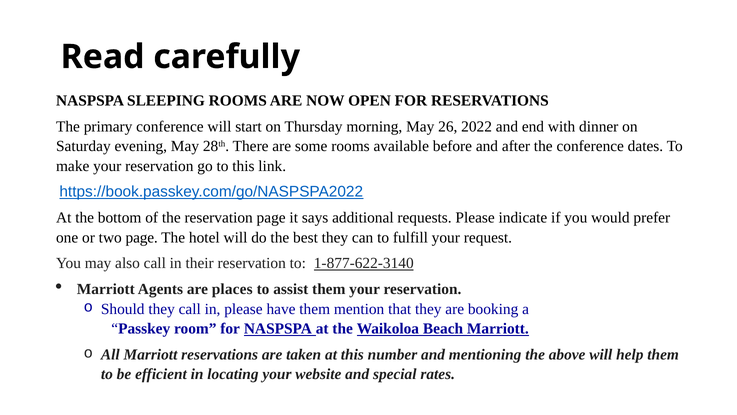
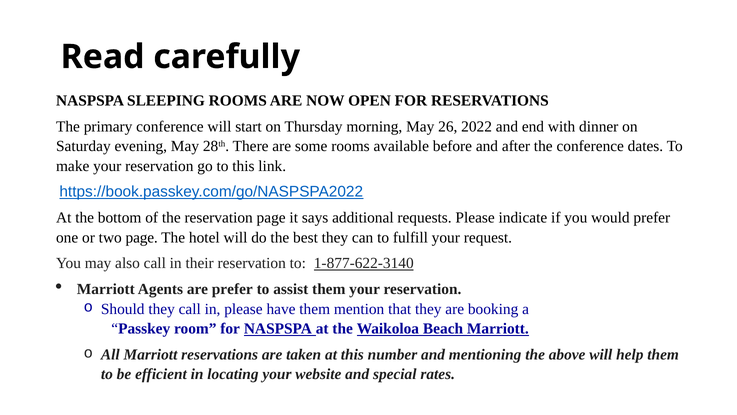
are places: places -> prefer (232, 289)
